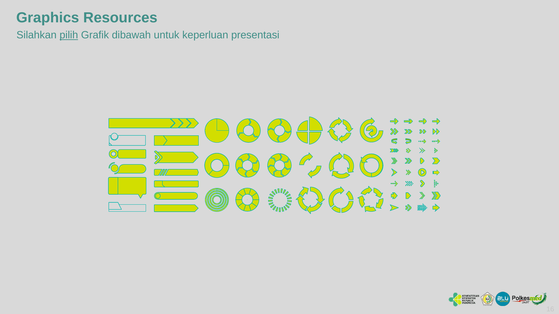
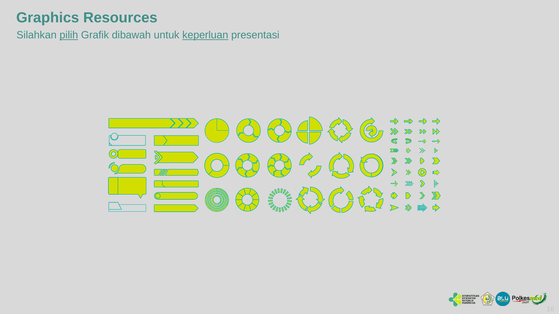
keperluan underline: none -> present (205, 35)
